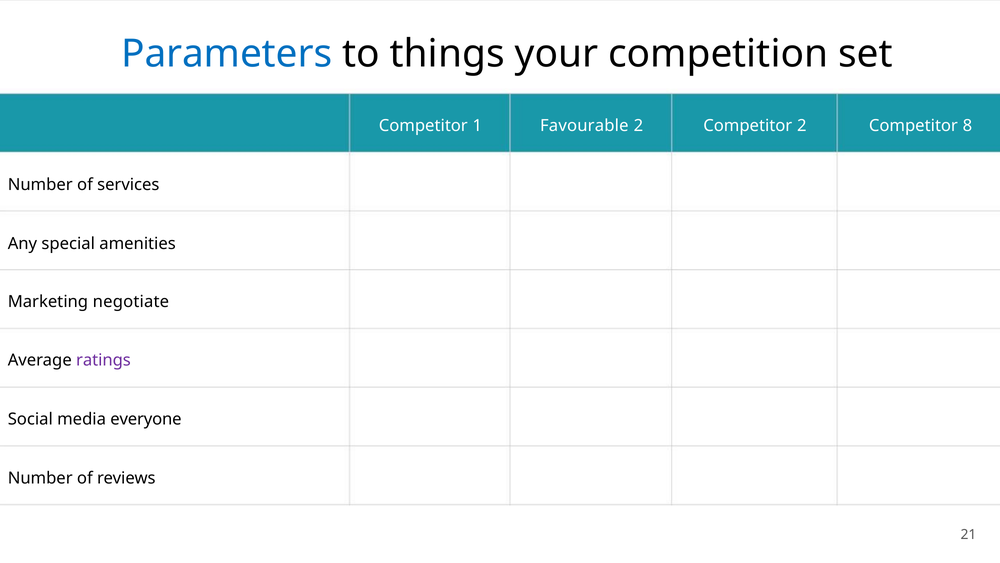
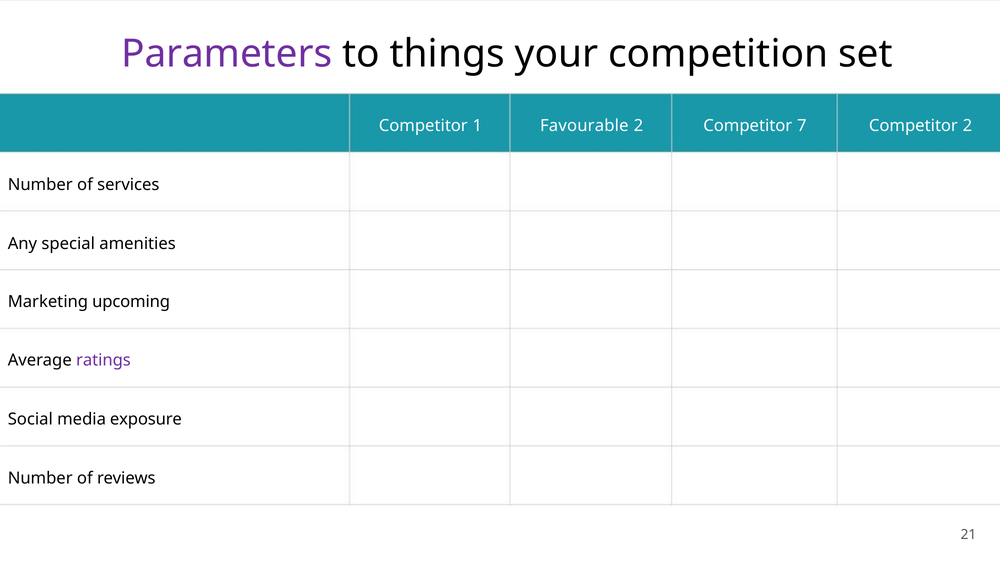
Parameters colour: blue -> purple (227, 54)
Competitor 2: 2 -> 7 (802, 126)
Competitor 8: 8 -> 2 (967, 126)
negotiate: negotiate -> upcoming (131, 302)
everyone: everyone -> exposure (146, 419)
